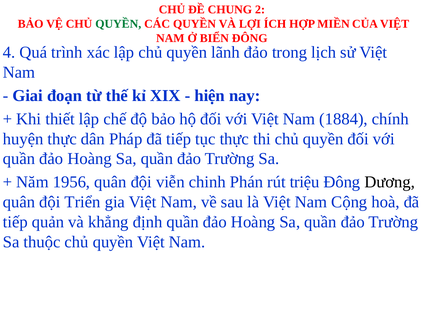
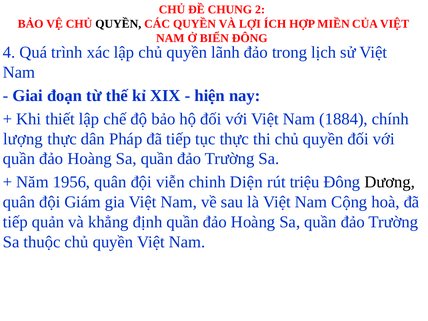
QUYỀN colour: green -> black (118, 24)
huyện: huyện -> lượng (23, 139)
Phán: Phán -> Diện (246, 182)
Triển: Triển -> Giám (83, 202)
